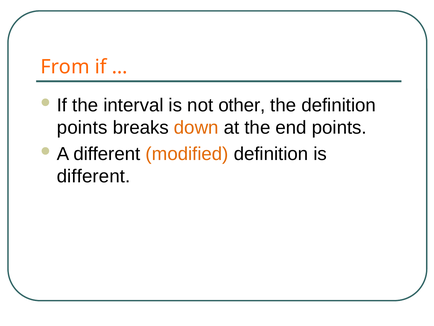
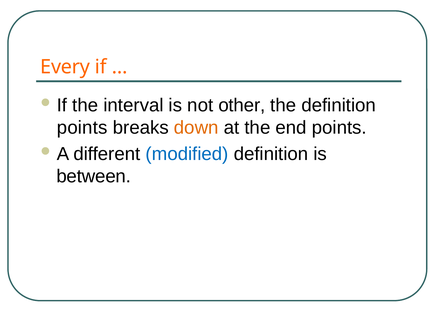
From: From -> Every (65, 67)
modified colour: orange -> blue (187, 154)
different: different -> between (94, 176)
